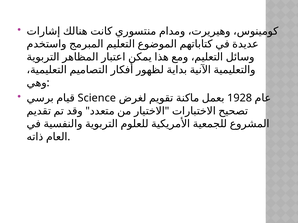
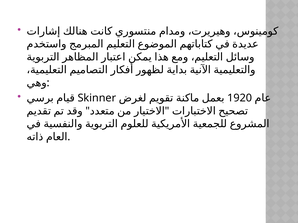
Science: Science -> Skinner (97, 98)
1928: 1928 -> 1920 (240, 98)
